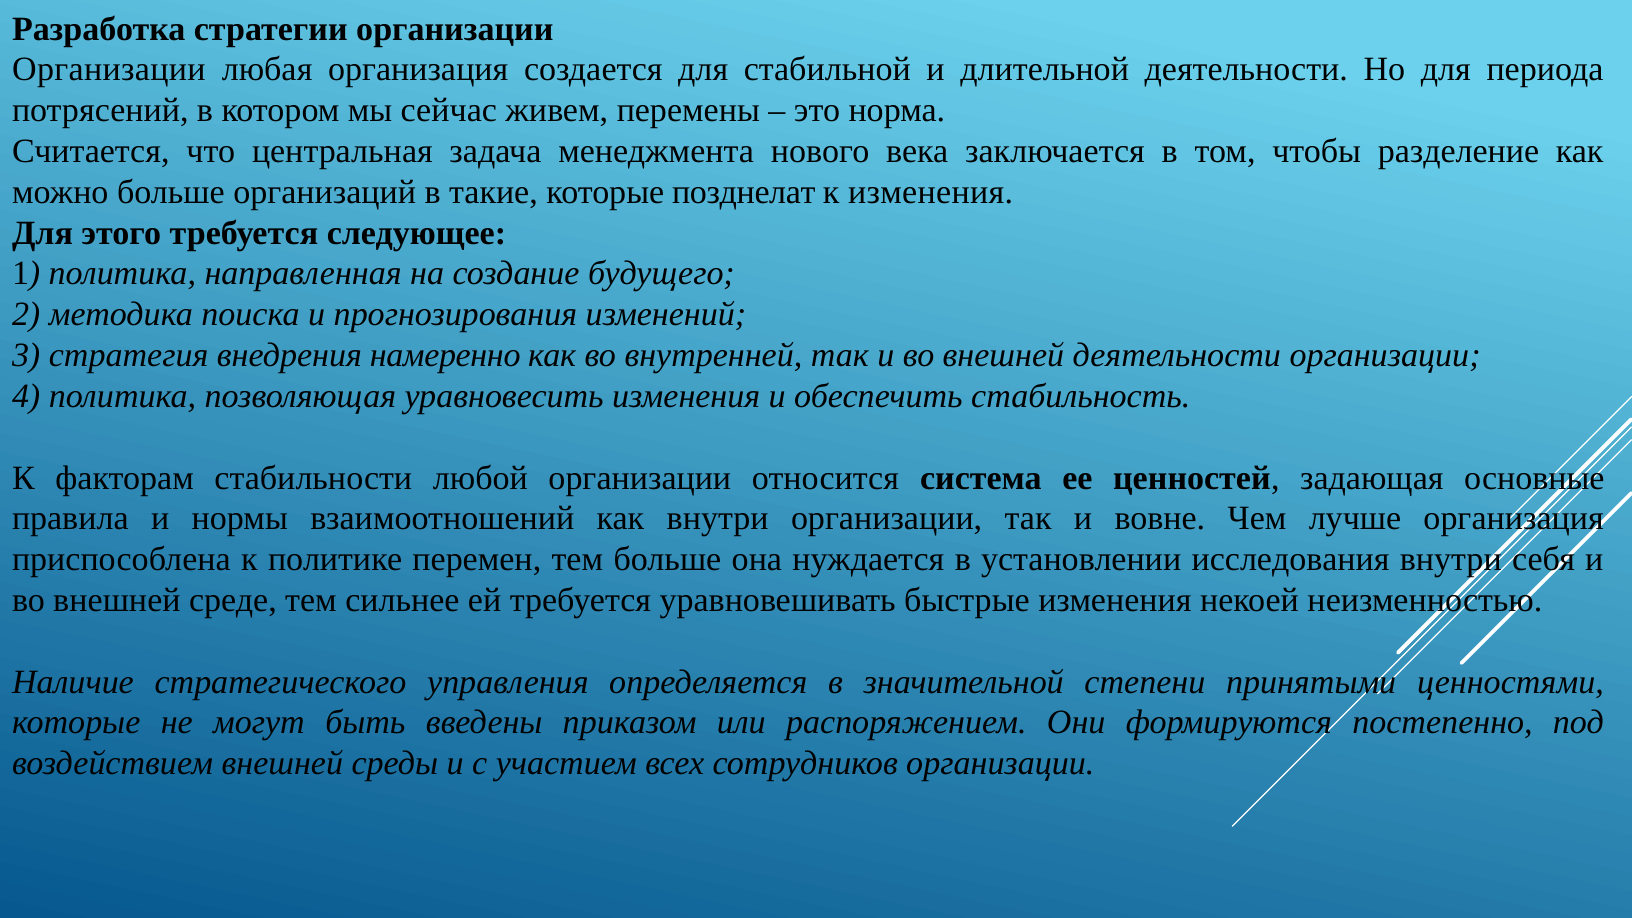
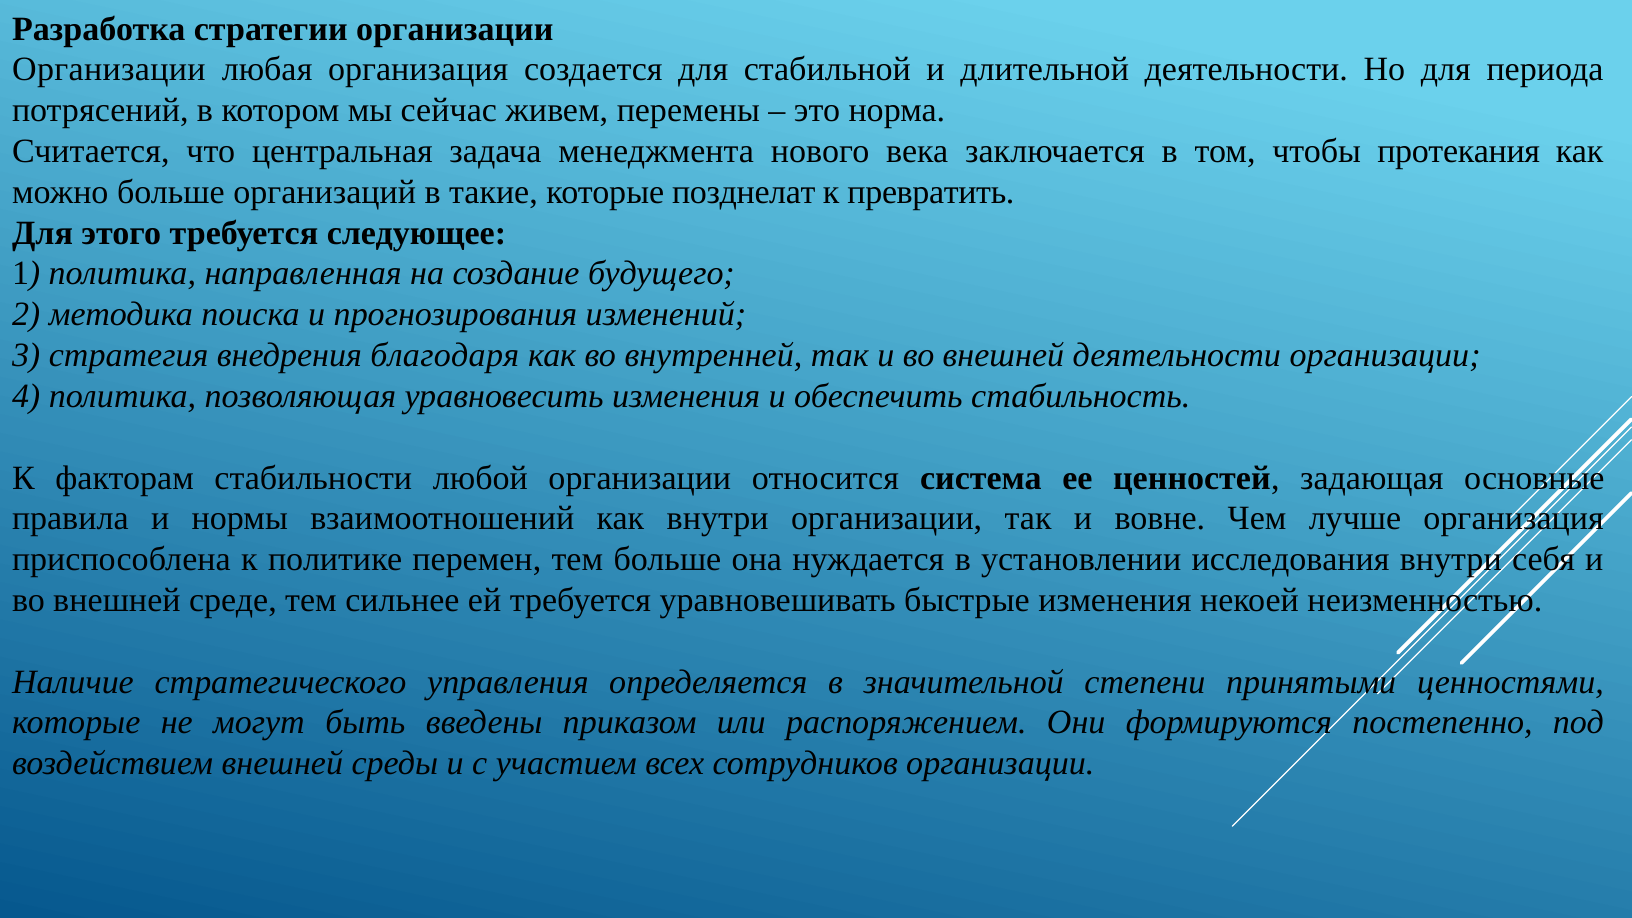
разделение: разделение -> протекания (1459, 151)
к изменения: изменения -> превратить (931, 192)
намеренно: намеренно -> благодаря (445, 355)
